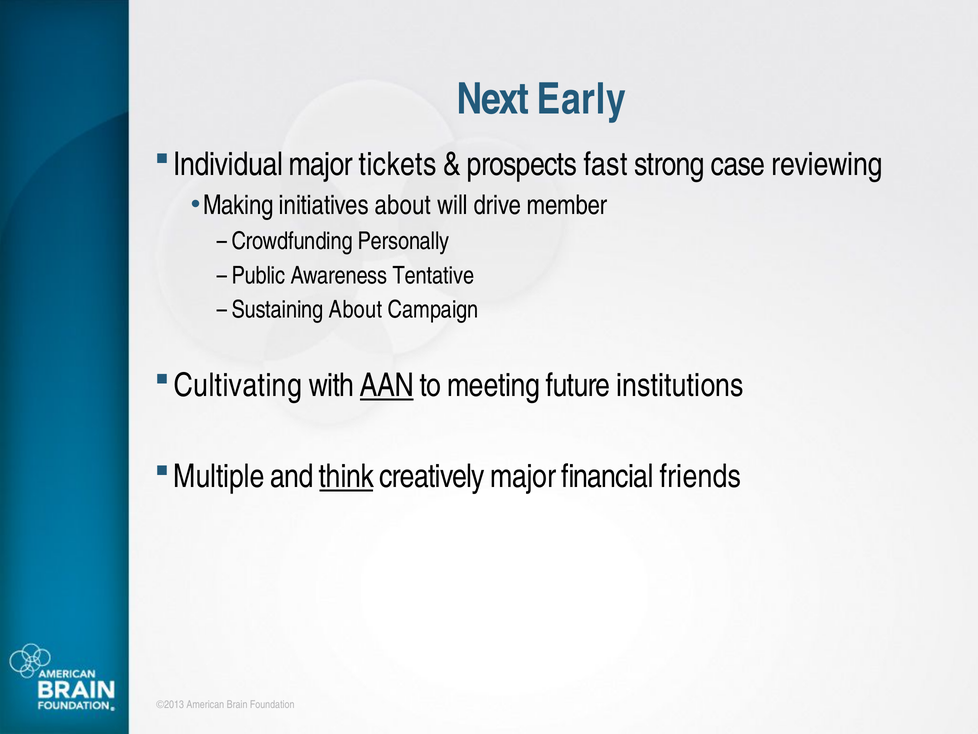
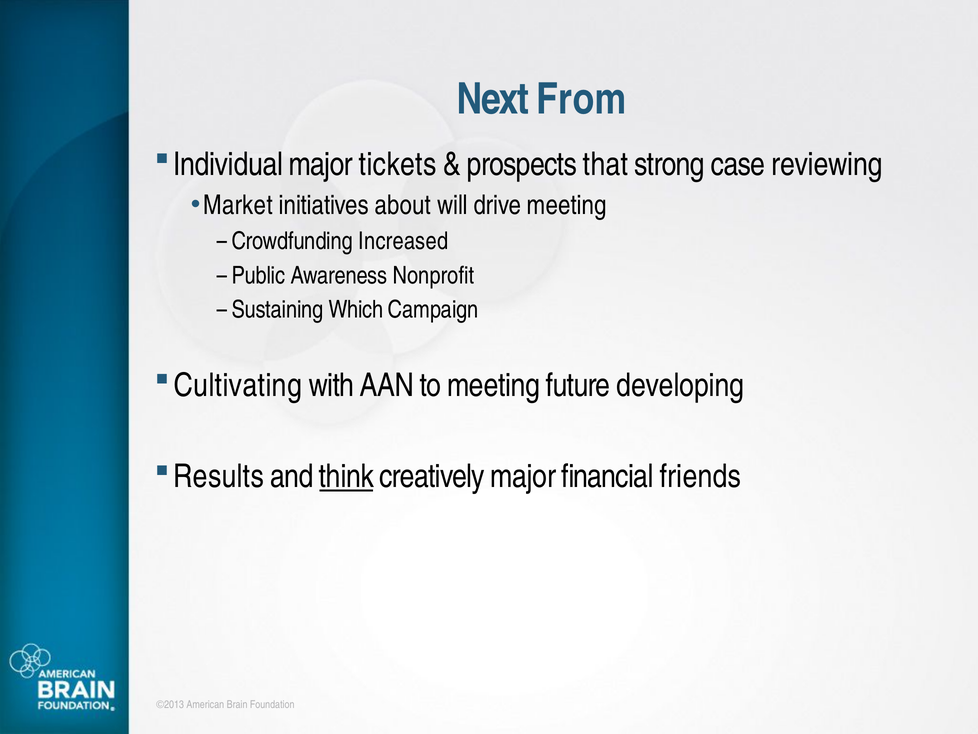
Early: Early -> From (581, 99)
fast: fast -> that (606, 164)
Making: Making -> Market (238, 205)
drive member: member -> meeting (567, 205)
Personally: Personally -> Increased (403, 241)
Tentative: Tentative -> Nonprofit (433, 275)
Sustaining About: About -> Which (356, 310)
AAN underline: present -> none (387, 385)
institutions: institutions -> developing (680, 385)
Multiple: Multiple -> Results (219, 476)
